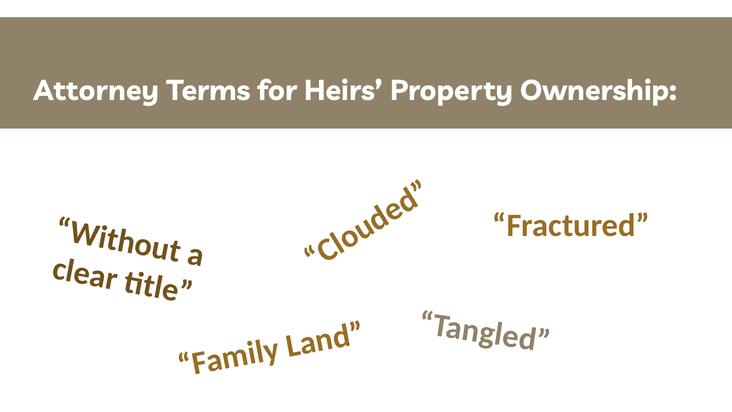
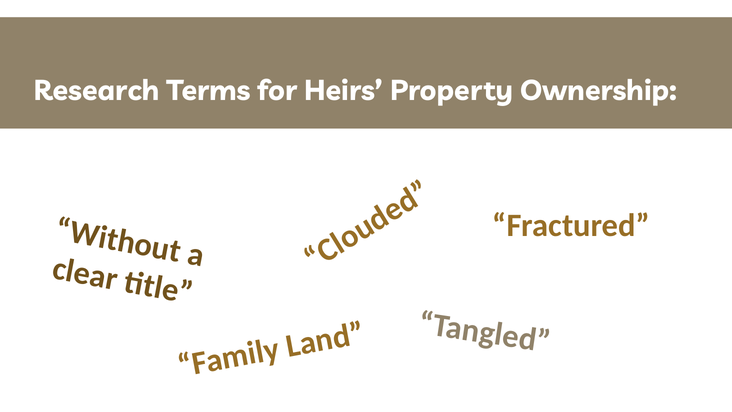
Attorney: Attorney -> Research (97, 91)
